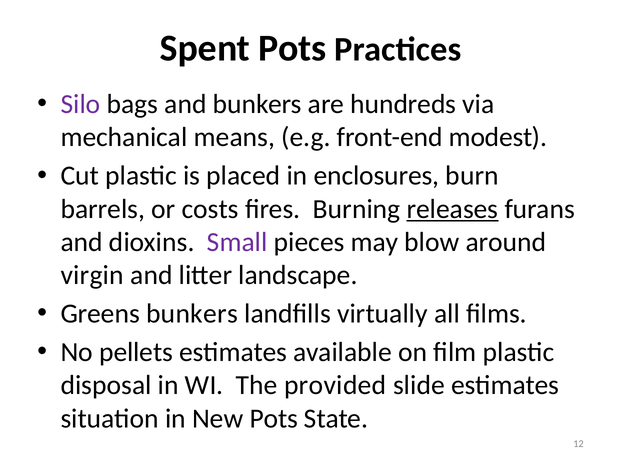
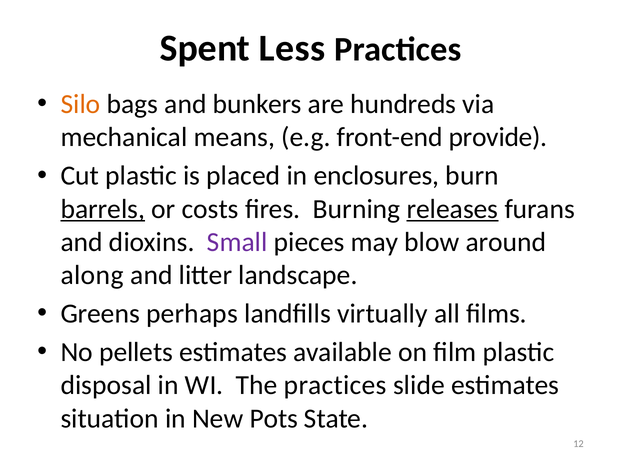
Spent Pots: Pots -> Less (292, 48)
Silo colour: purple -> orange (80, 104)
modest: modest -> provide (498, 138)
barrels underline: none -> present (103, 209)
virgin: virgin -> along (92, 276)
Greens bunkers: bunkers -> perhaps (192, 314)
The provided: provided -> practices (335, 386)
